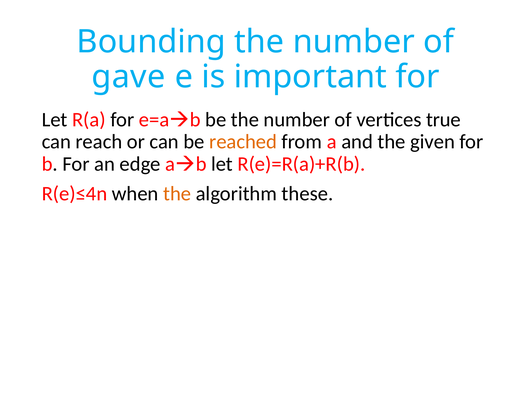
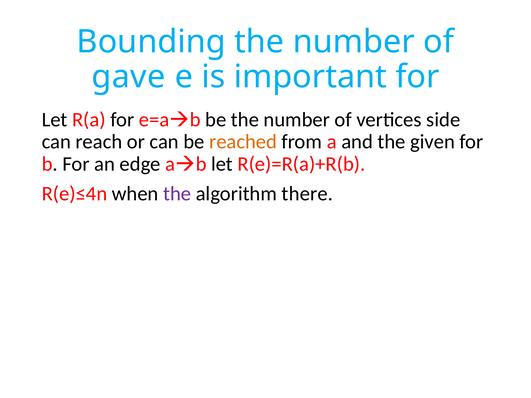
true: true -> side (443, 120)
the colour: orange -> purple (177, 194)
these: these -> there (307, 194)
